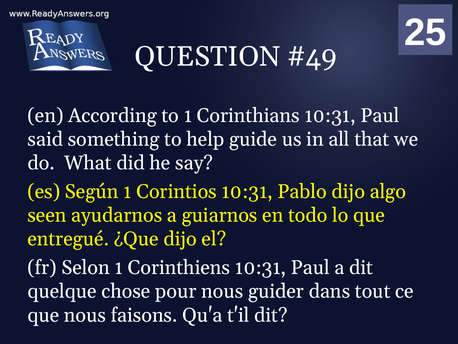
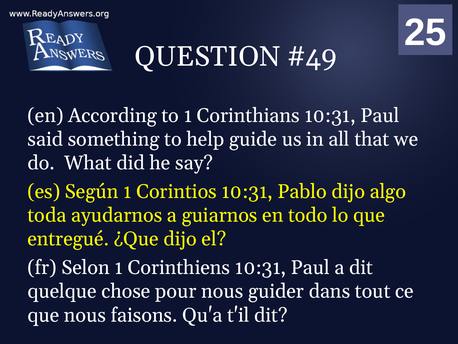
seen: seen -> toda (47, 215)
